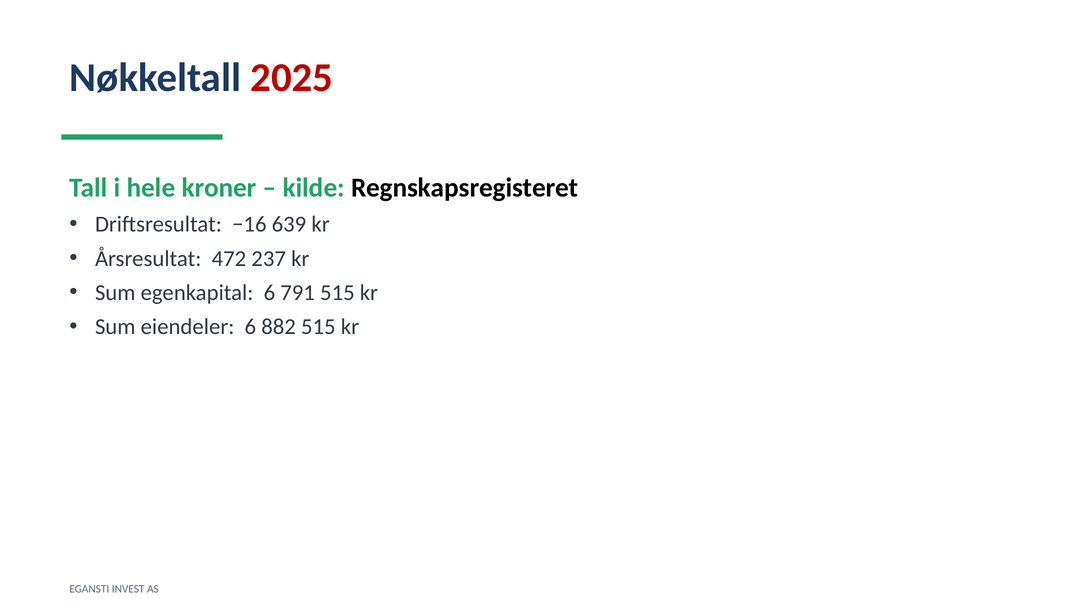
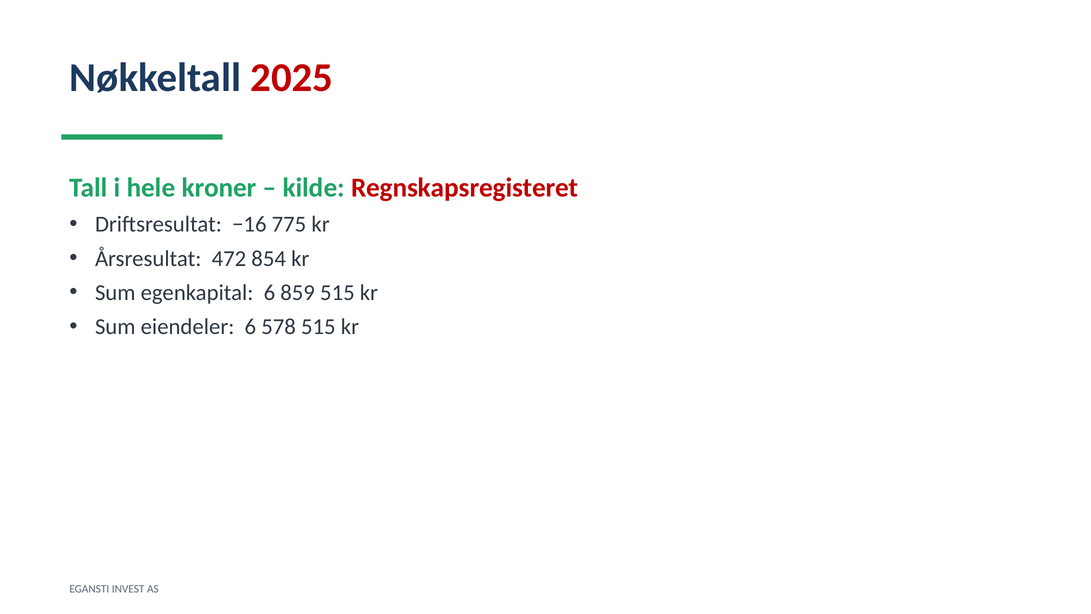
Regnskapsregisteret colour: black -> red (465, 188)
639: 639 -> 775 (289, 224)
237: 237 -> 854 (269, 258)
791: 791 -> 859 (298, 293)
882: 882 -> 578 (279, 327)
